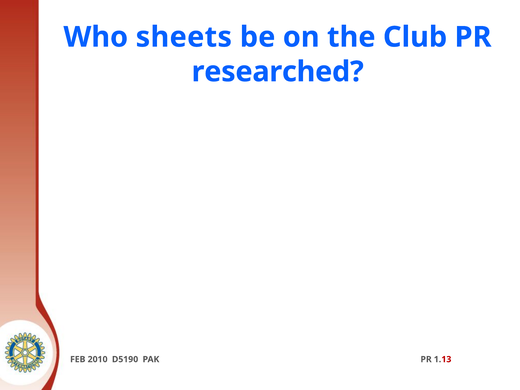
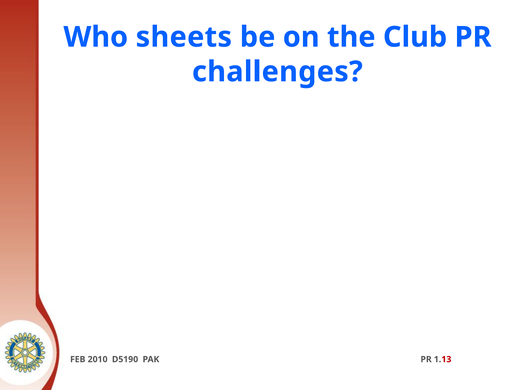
researched: researched -> challenges (277, 72)
